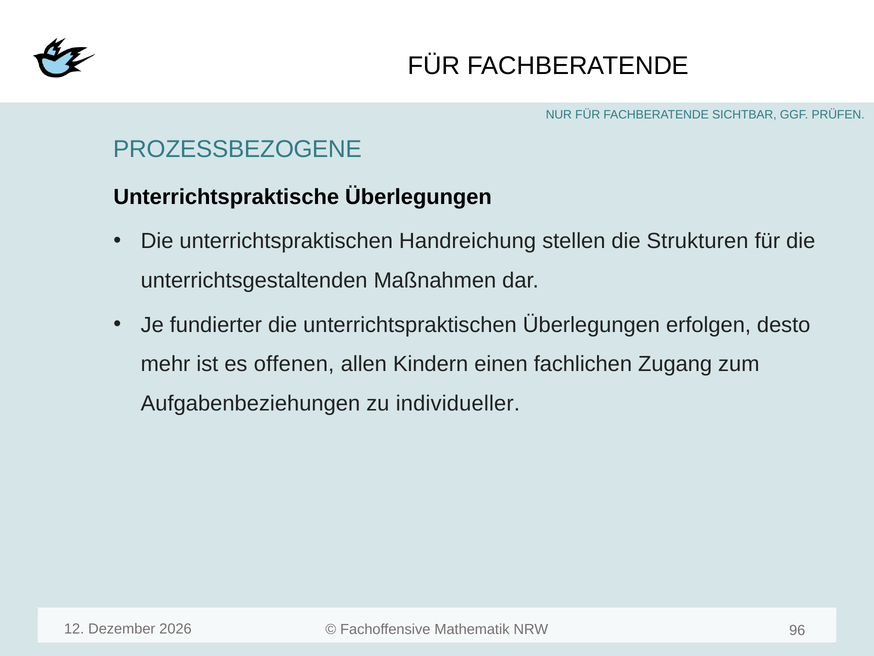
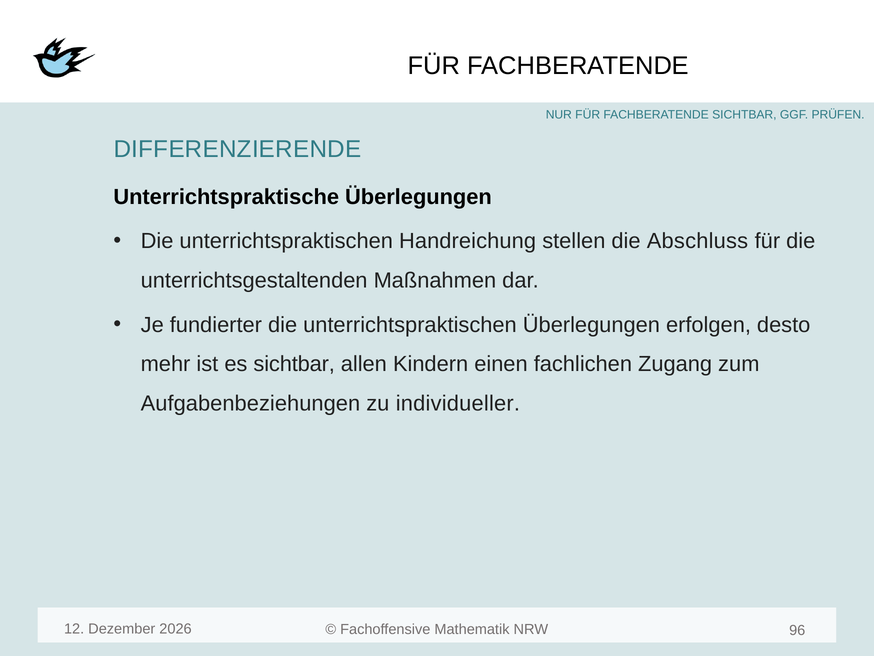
PROZESSBEZOGENE: PROZESSBEZOGENE -> DIFFERENZIERENDE (238, 149)
Strukturen: Strukturen -> Abschluss (697, 241)
es offenen: offenen -> sichtbar (294, 364)
